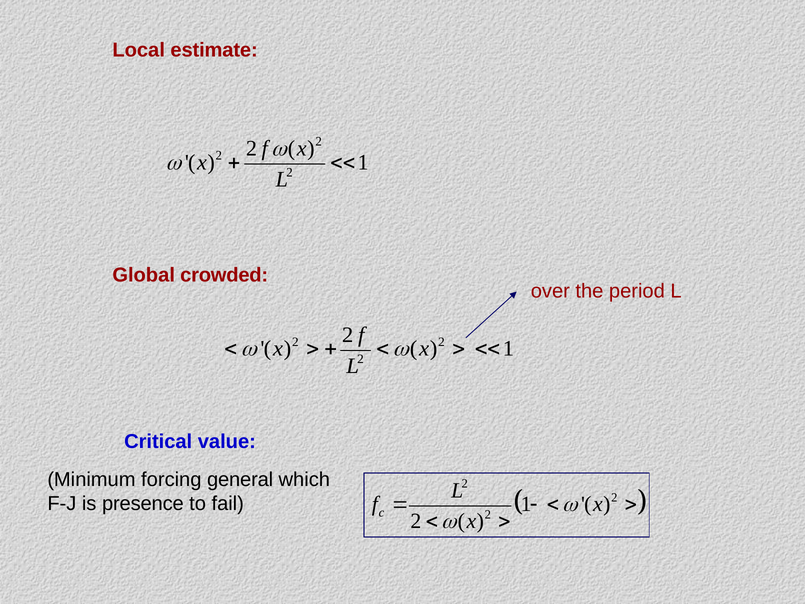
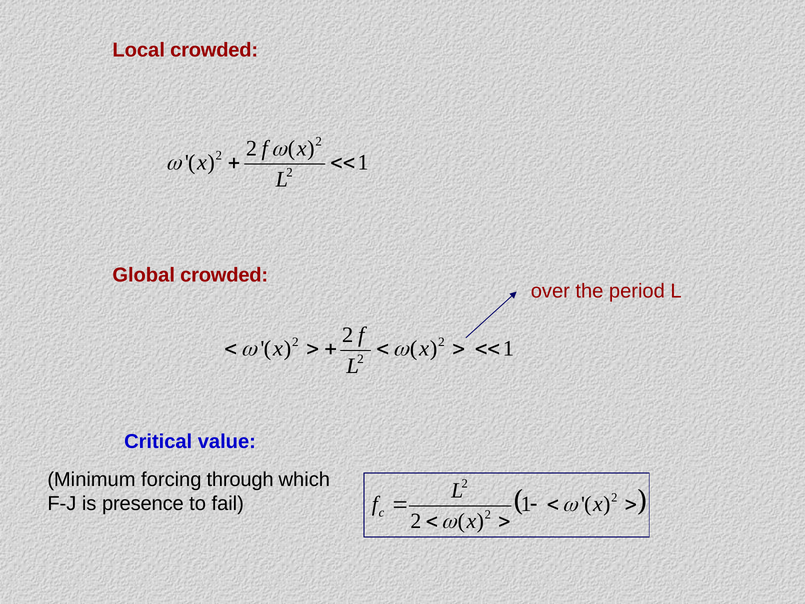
Local estimate: estimate -> crowded (214, 50)
general: general -> through (240, 479)
